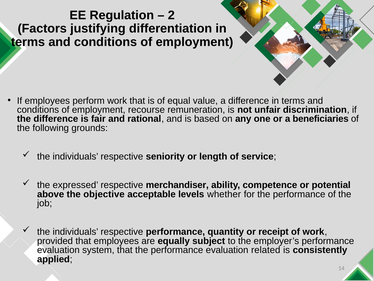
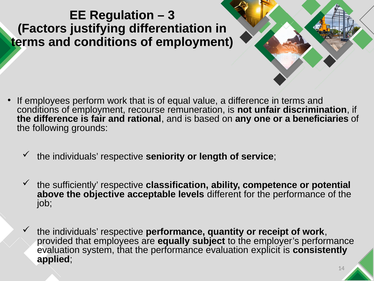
2: 2 -> 3 (171, 15)
expressed: expressed -> sufficiently (75, 185)
merchandiser: merchandiser -> classification (177, 185)
whether: whether -> different (224, 194)
related: related -> explicit (266, 250)
